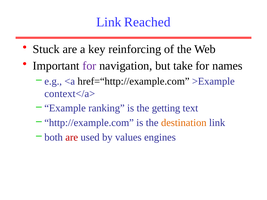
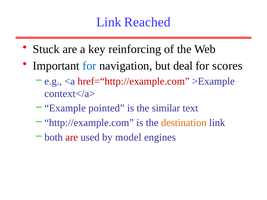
for colour: purple -> blue (89, 66)
take: take -> deal (183, 66)
names: names -> scores (227, 66)
href=“http://example.com colour: black -> red (134, 81)
ranking: ranking -> pointed (106, 108)
getting: getting -> similar (166, 108)
values: values -> model (128, 137)
